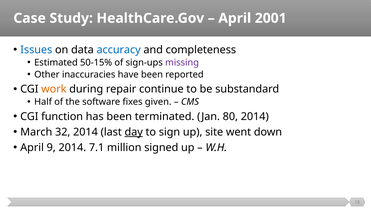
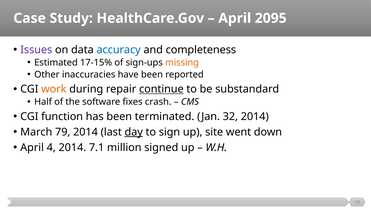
2001: 2001 -> 2095 (271, 18)
Issues colour: blue -> purple (36, 50)
50-15%: 50-15% -> 17-15% (96, 63)
missing colour: purple -> orange (182, 63)
continue underline: none -> present (161, 89)
given: given -> crash (158, 102)
80: 80 -> 32 (230, 117)
32: 32 -> 79 (63, 132)
9: 9 -> 4 (51, 148)
